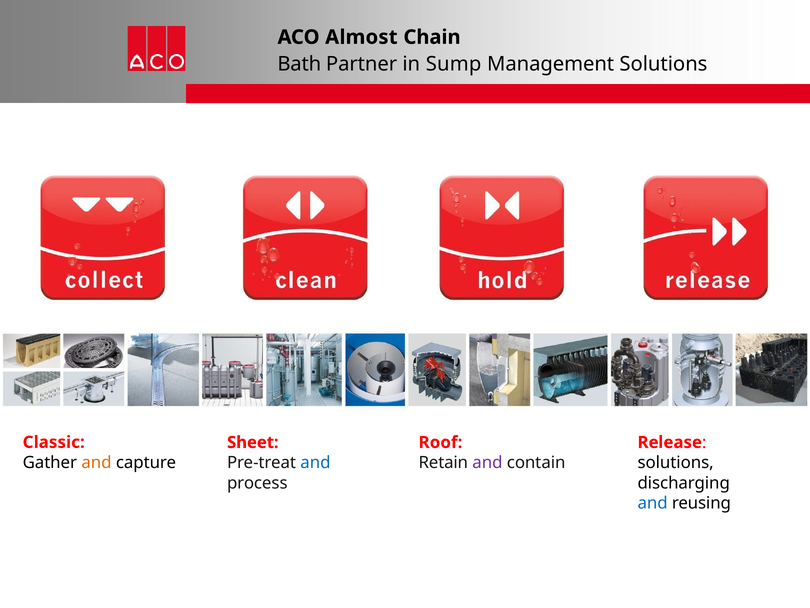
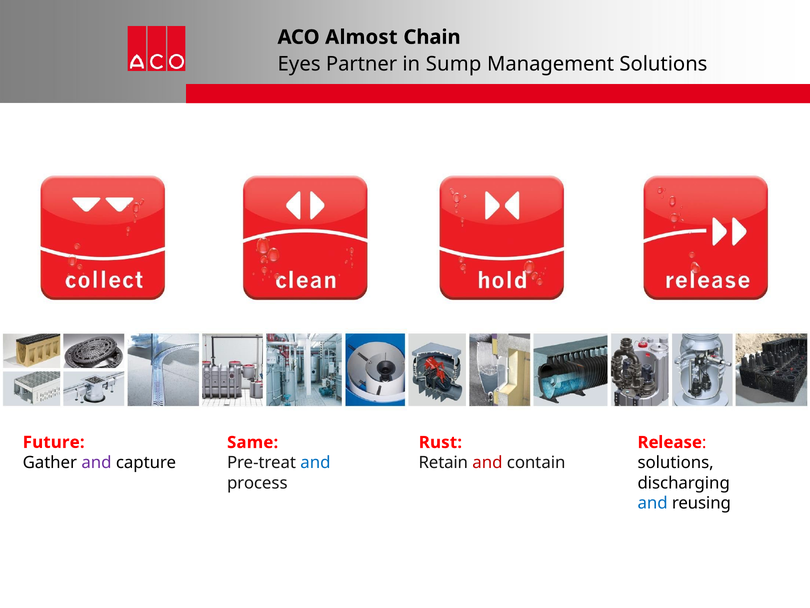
Bath: Bath -> Eyes (299, 64)
Classic: Classic -> Future (54, 442)
Roof: Roof -> Rust (440, 442)
Sheet: Sheet -> Same (253, 442)
and colour: orange -> purple (96, 462)
and colour: purple -> red (487, 462)
